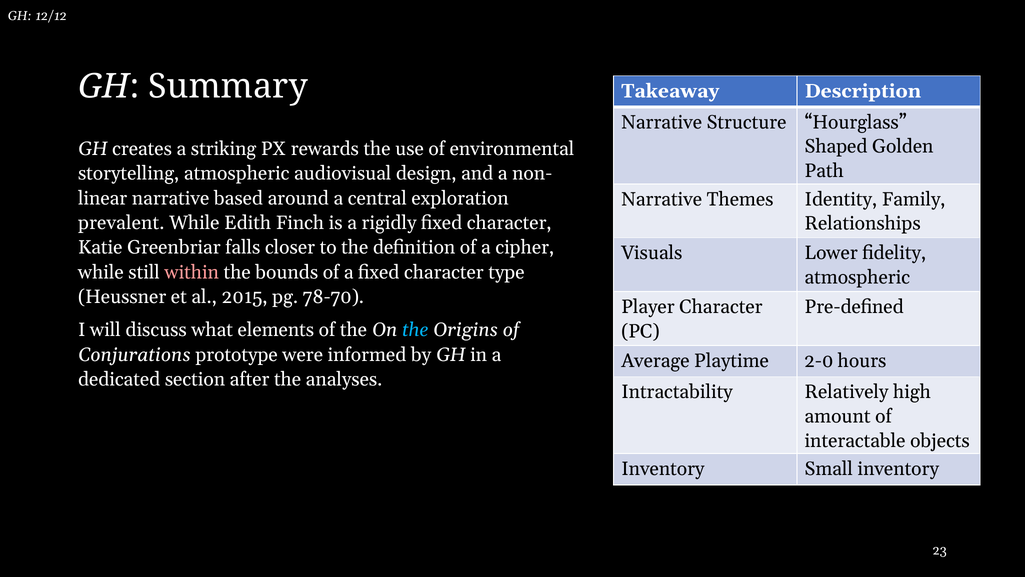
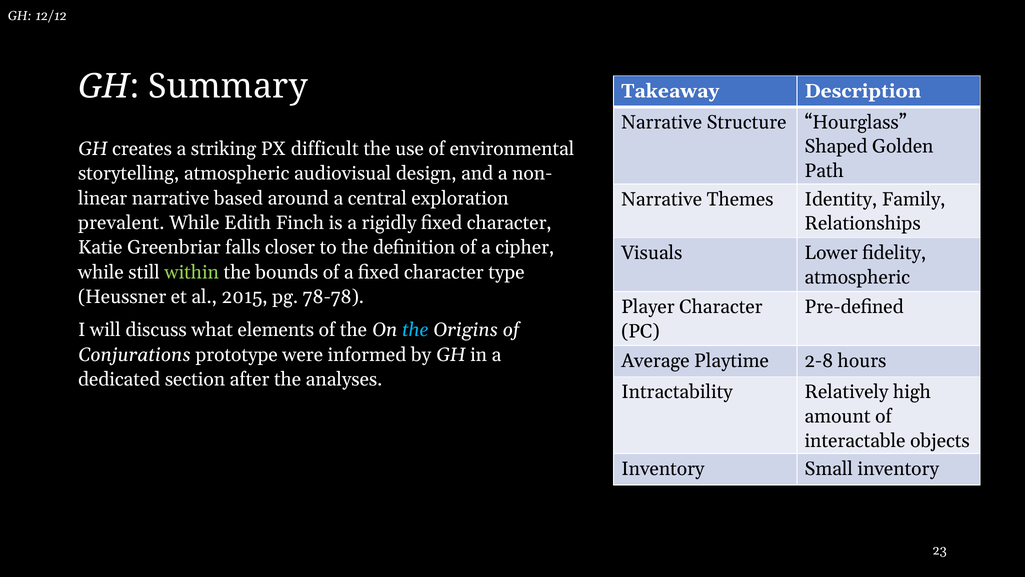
rewards: rewards -> difficult (325, 149)
within colour: pink -> light green (192, 272)
78-70: 78-70 -> 78-78 (333, 297)
2-0: 2-0 -> 2-8 (819, 361)
